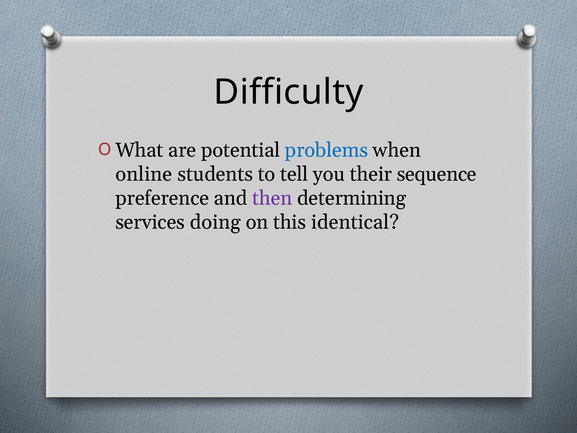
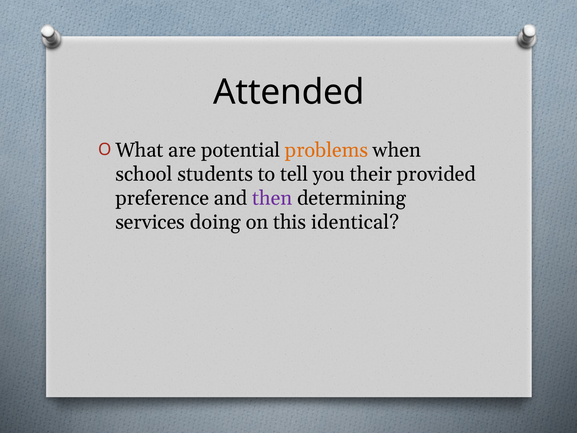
Difficulty: Difficulty -> Attended (289, 92)
problems colour: blue -> orange (327, 150)
online: online -> school (144, 174)
sequence: sequence -> provided (437, 174)
